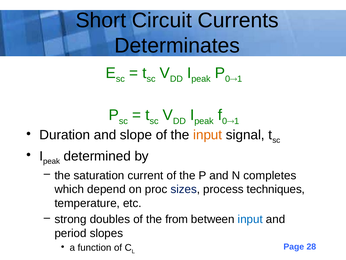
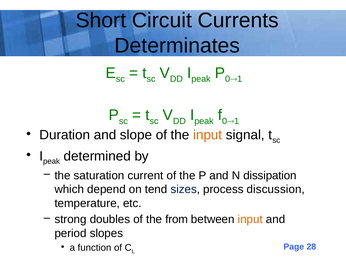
completes: completes -> dissipation (270, 175)
proc: proc -> tend (156, 189)
techniques: techniques -> discussion (276, 189)
input colour: blue -> orange (250, 219)
